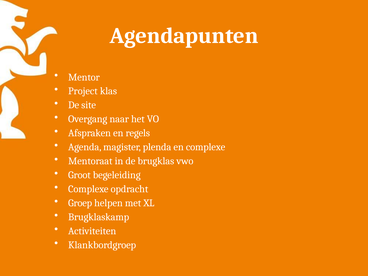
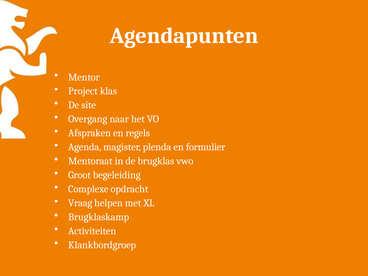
en complexe: complexe -> formulier (206, 147)
Groep: Groep -> Vraag (80, 203)
